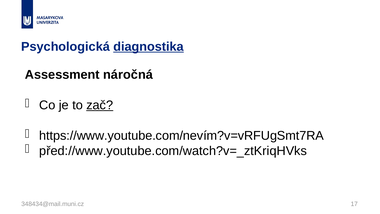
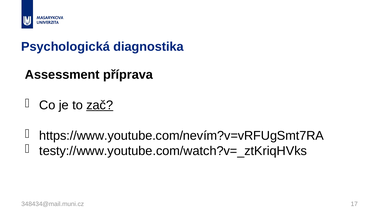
diagnostika underline: present -> none (149, 47)
náročná: náročná -> příprava (128, 75)
před://www.youtube.com/watch?v=_ztKriqHVks: před://www.youtube.com/watch?v=_ztKriqHVks -> testy://www.youtube.com/watch?v=_ztKriqHVks (173, 151)
